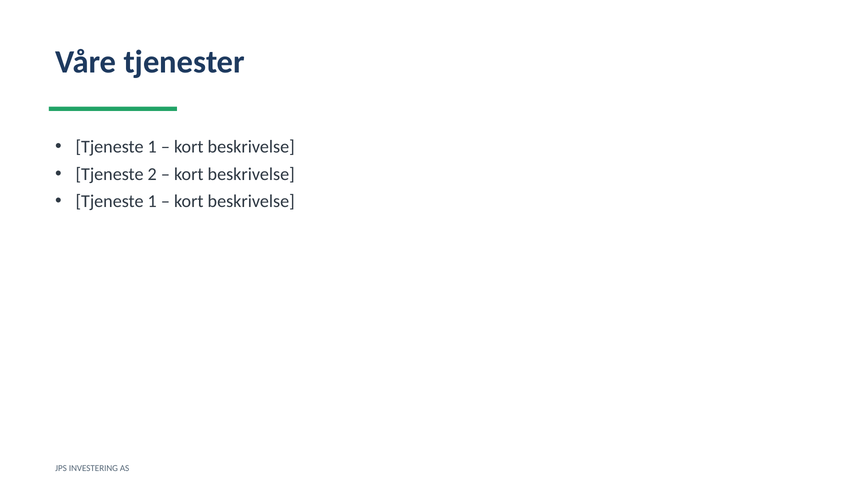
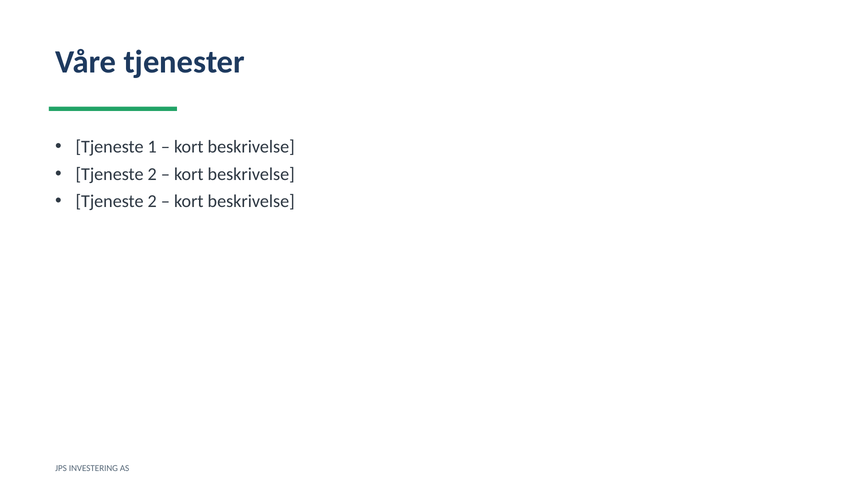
1: 1 -> 2 (152, 201)
